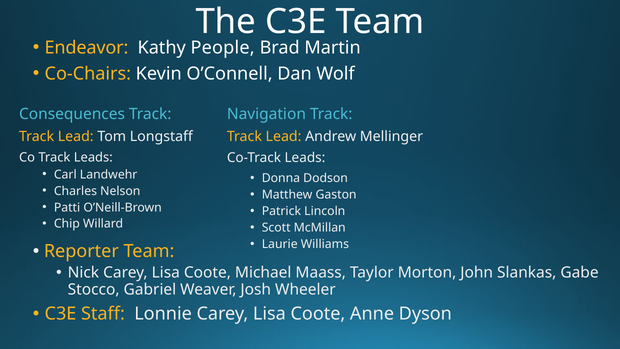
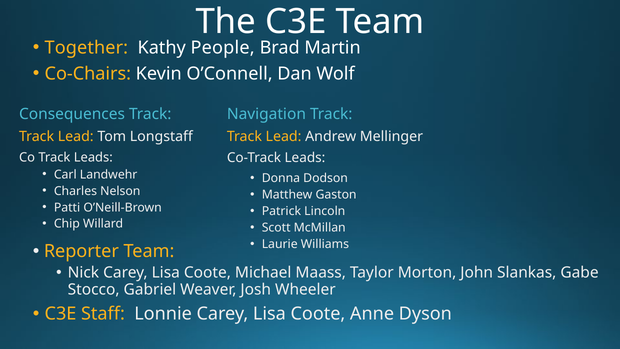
Endeavor: Endeavor -> Together (86, 48)
